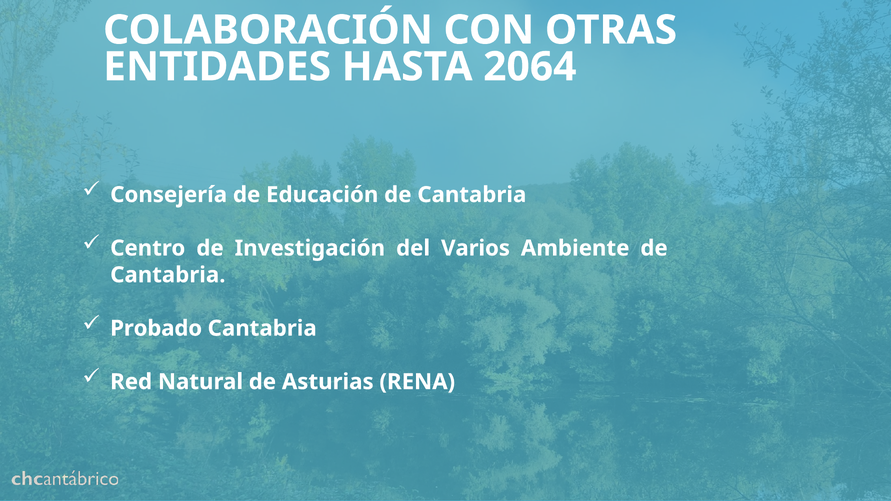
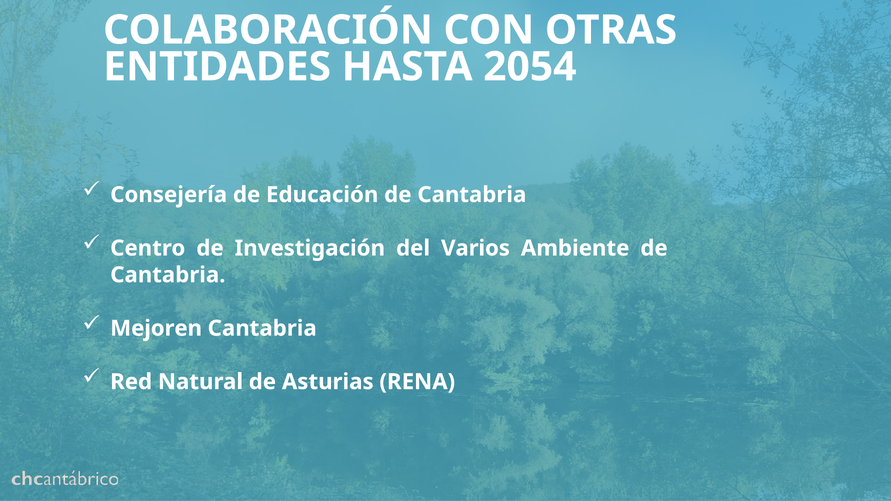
2064: 2064 -> 2054 (530, 67)
Probado: Probado -> Mejoren (156, 328)
